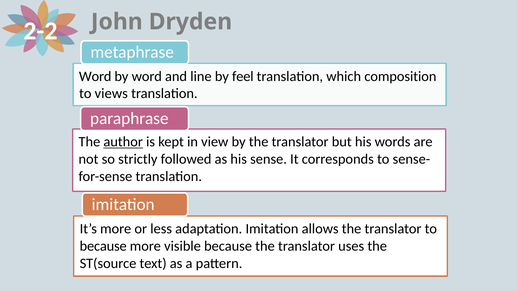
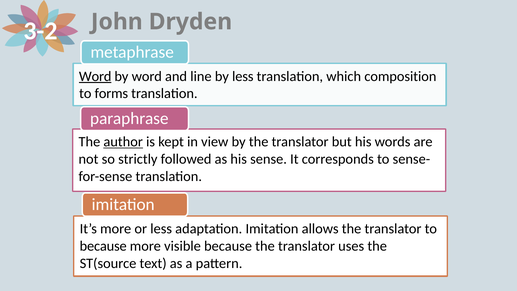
2-2: 2-2 -> 3-2 (41, 31)
Word underline: none -> present (95, 76)
by feel: feel -> less (243, 76)
views: views -> forms (111, 93)
